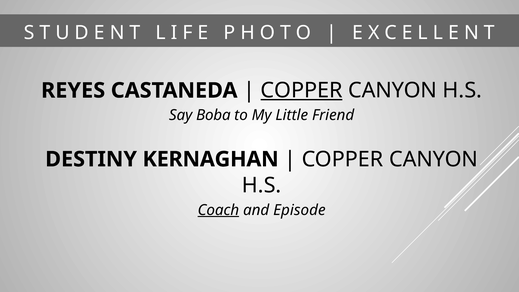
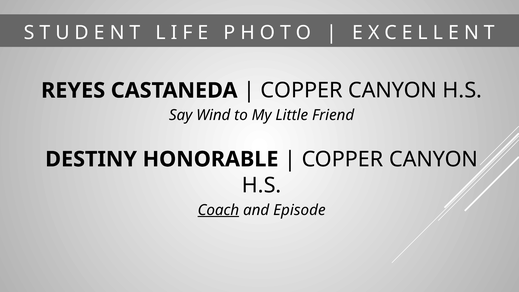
COPPER underline: present -> none (302, 90)
Boba: Boba -> Wind (213, 115)
KERNAGHAN: KERNAGHAN -> HONORABLE (211, 159)
